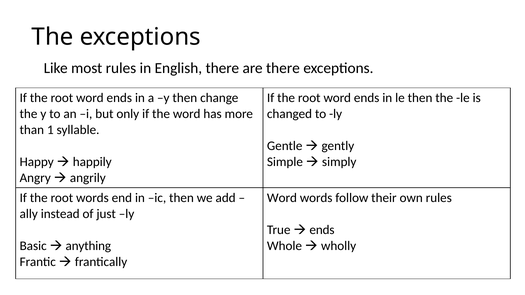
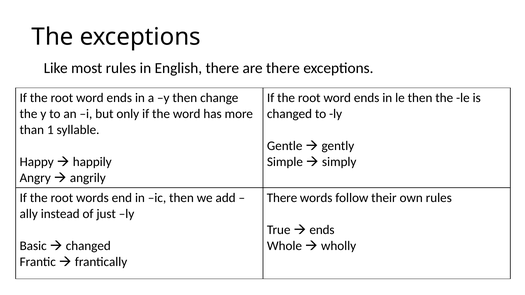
Word: Word -> There (282, 198)
anything: anything -> changed (88, 246)
